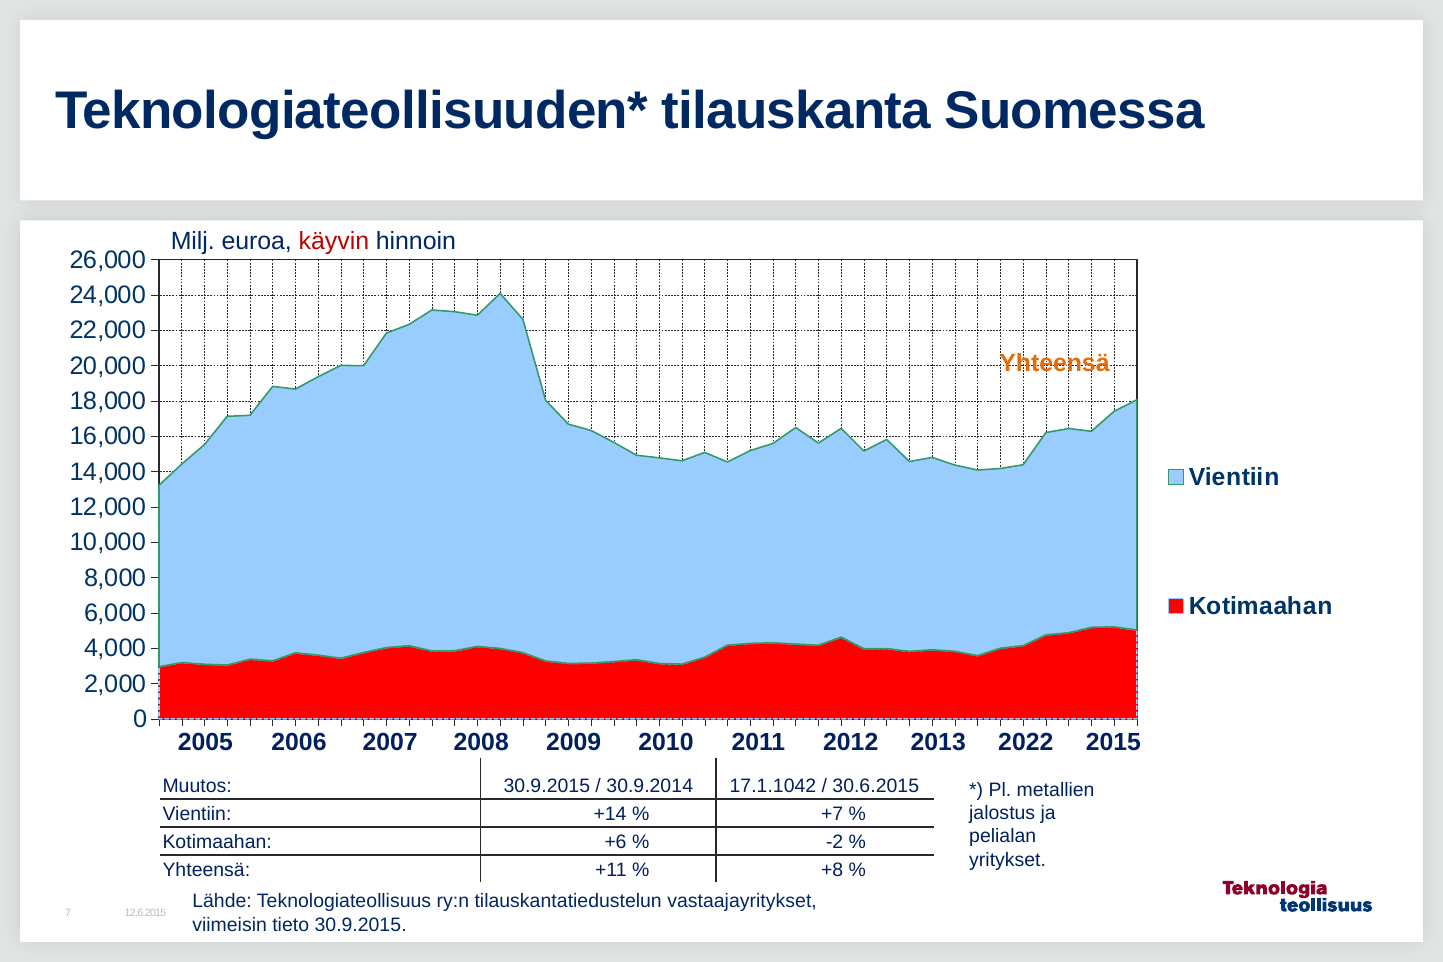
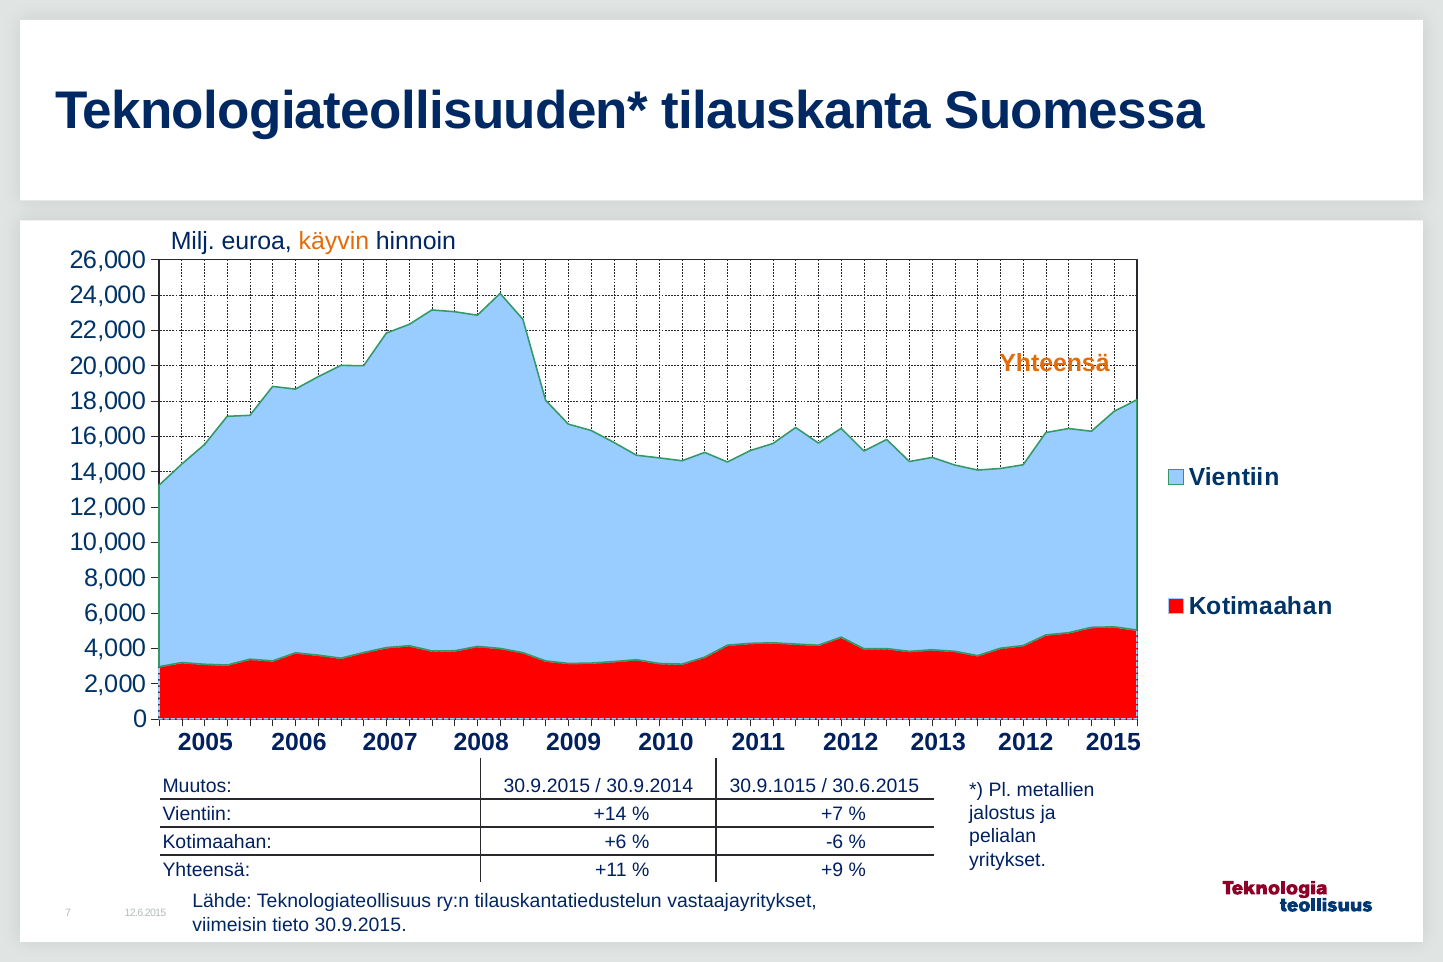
käyvin colour: red -> orange (334, 241)
2013 2022: 2022 -> 2012 (1026, 742)
17.1.1042: 17.1.1042 -> 30.9.1015 (773, 786)
-2: -2 -> -6 (835, 842)
+8: +8 -> +9 (832, 870)
